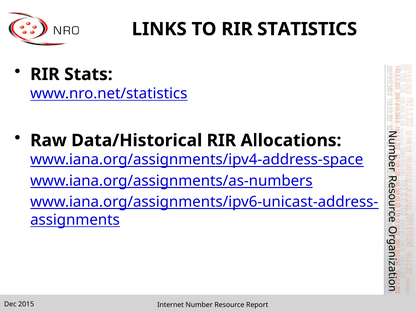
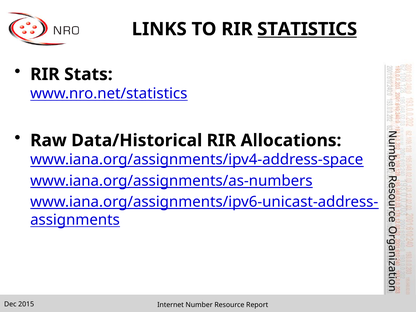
STATISTICS underline: none -> present (307, 29)
